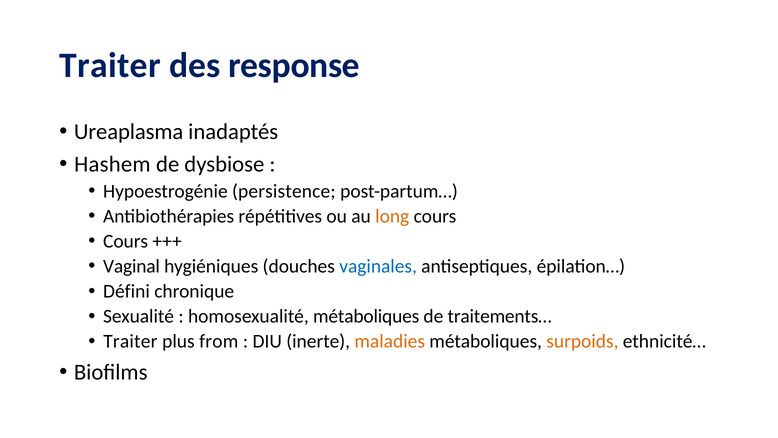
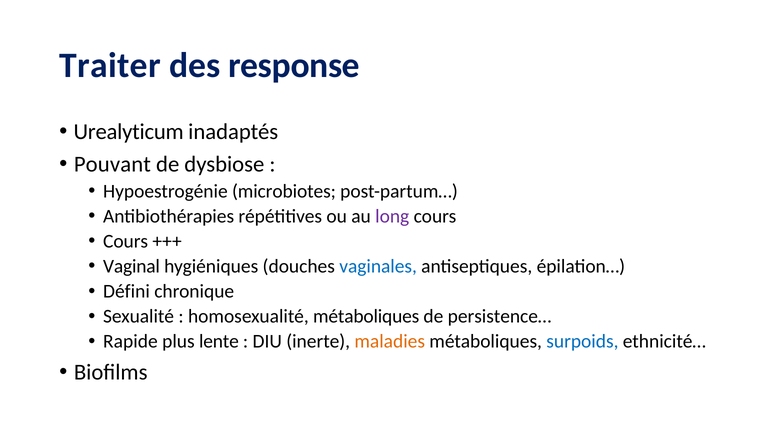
Ureaplasma: Ureaplasma -> Urealyticum (129, 132)
Hashem: Hashem -> Pouvant (112, 164)
persistence: persistence -> microbiotes (284, 191)
long colour: orange -> purple (392, 216)
traitements…: traitements… -> persistence… (500, 316)
Traiter: Traiter -> Rapide (130, 341)
from: from -> lente (219, 341)
surpoids colour: orange -> blue (582, 341)
